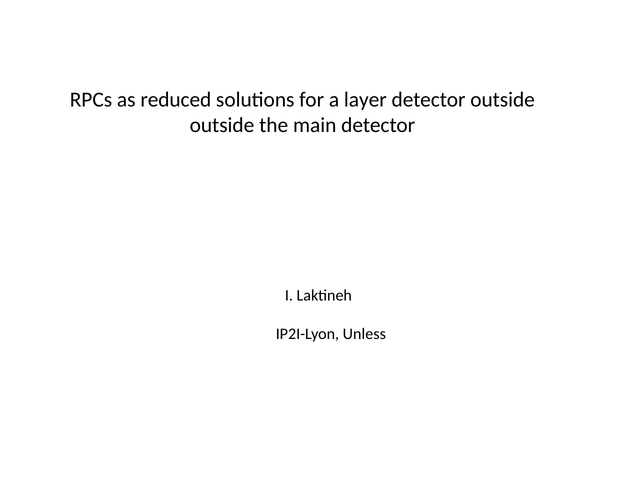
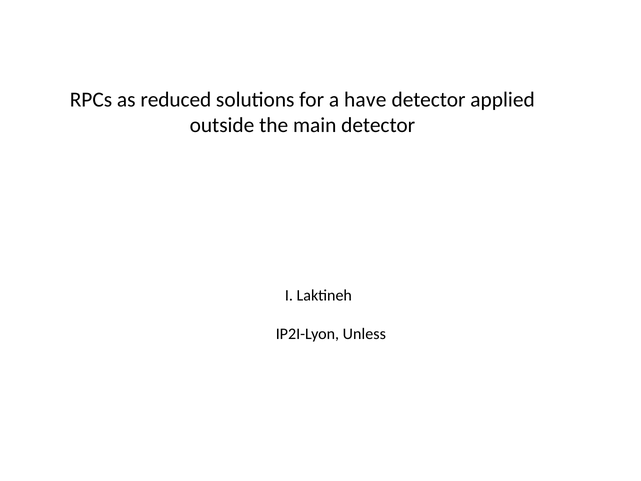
layer: layer -> have (365, 99)
detector outside: outside -> applied (503, 99)
